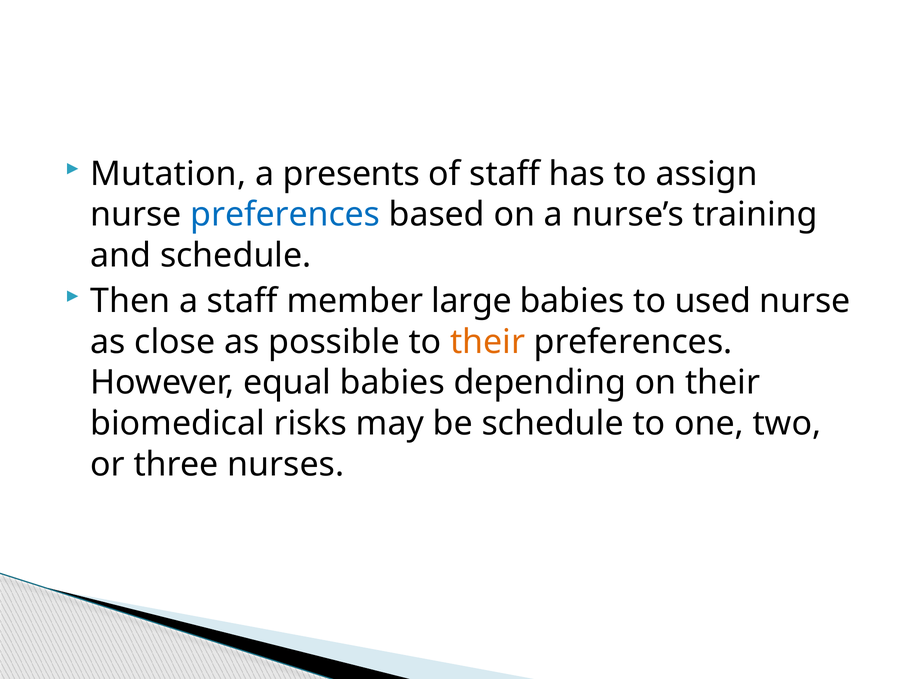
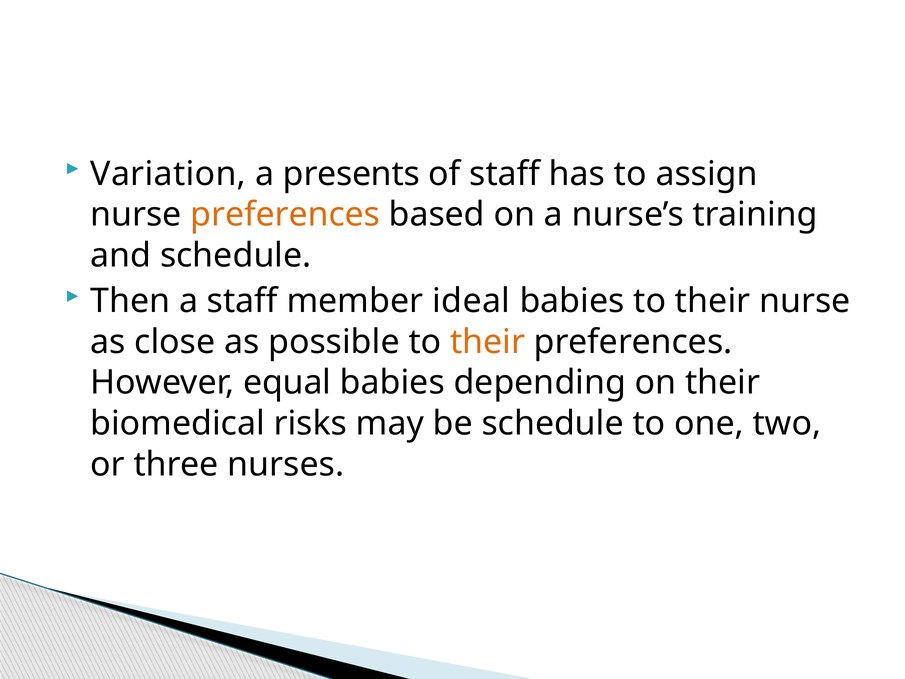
Mutation: Mutation -> Variation (168, 174)
preferences colour: blue -> orange (285, 215)
large: large -> ideal (471, 301)
babies to used: used -> their (713, 301)
